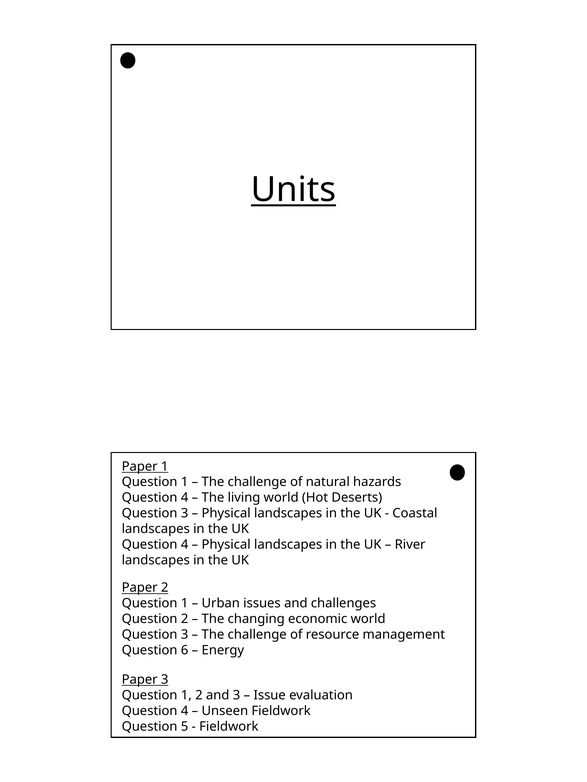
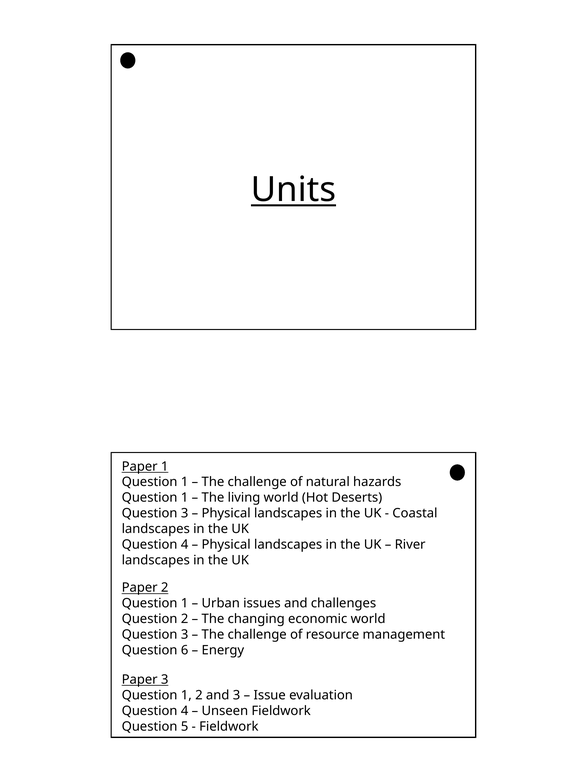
4: 4 -> 1 (185, 498)
